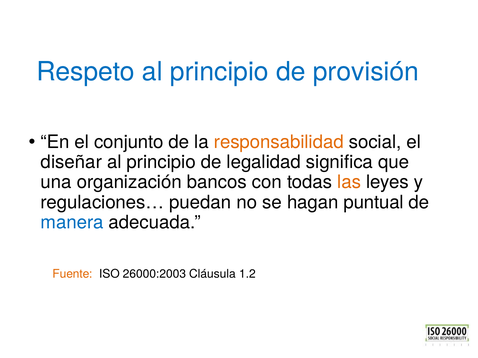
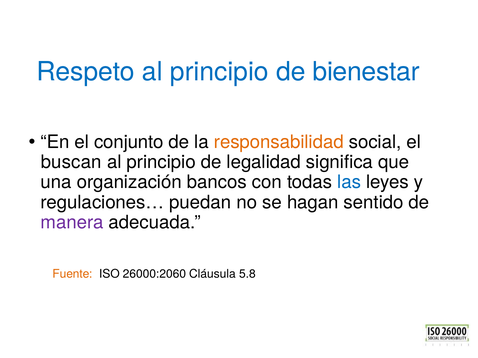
provisión: provisión -> bienestar (366, 72)
diseñar: diseñar -> buscan (71, 162)
las colour: orange -> blue (349, 182)
puntual: puntual -> sentido (374, 202)
manera colour: blue -> purple (72, 223)
26000:2003: 26000:2003 -> 26000:2060 (154, 274)
1.2: 1.2 -> 5.8 (247, 274)
